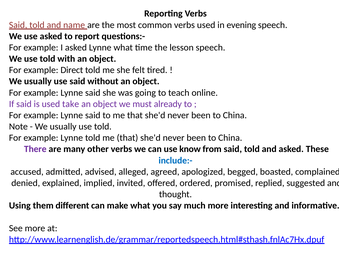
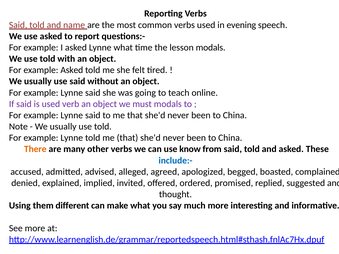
lesson speech: speech -> modals (211, 48)
example Direct: Direct -> Asked (72, 70)
take: take -> verb (71, 104)
must already: already -> modals (168, 104)
There colour: purple -> orange (35, 149)
